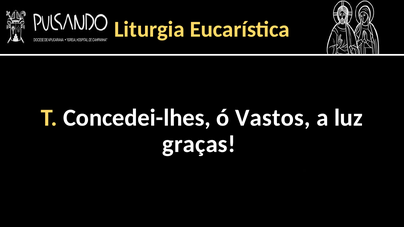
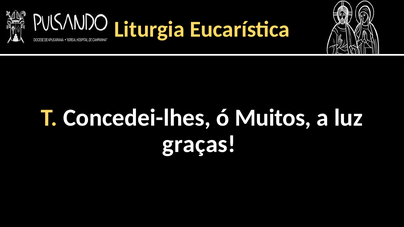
Vastos: Vastos -> Muitos (273, 118)
